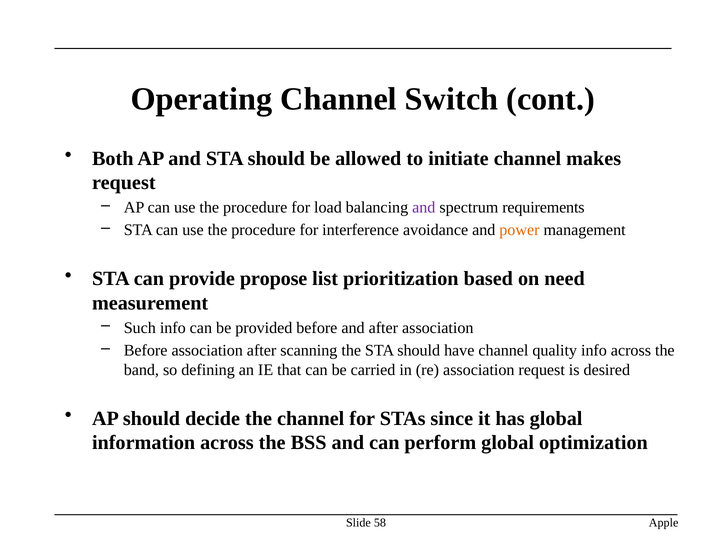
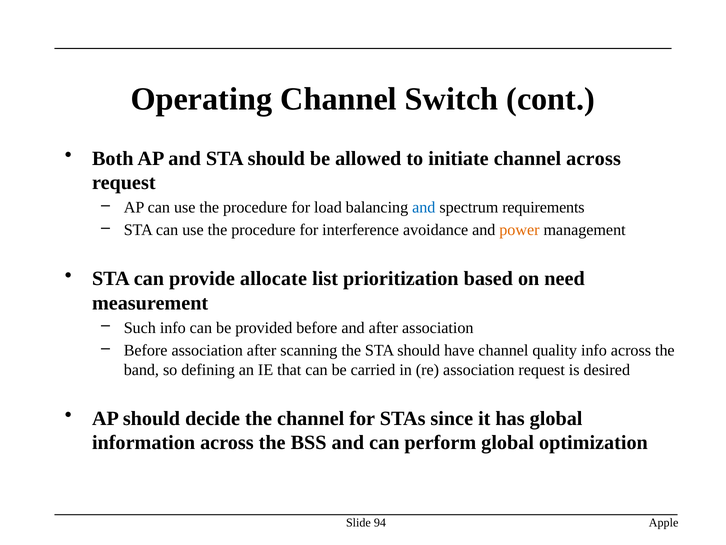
channel makes: makes -> across (594, 158)
and colour: purple -> blue (424, 207)
propose: propose -> allocate (273, 279)
58: 58 -> 94 (380, 522)
